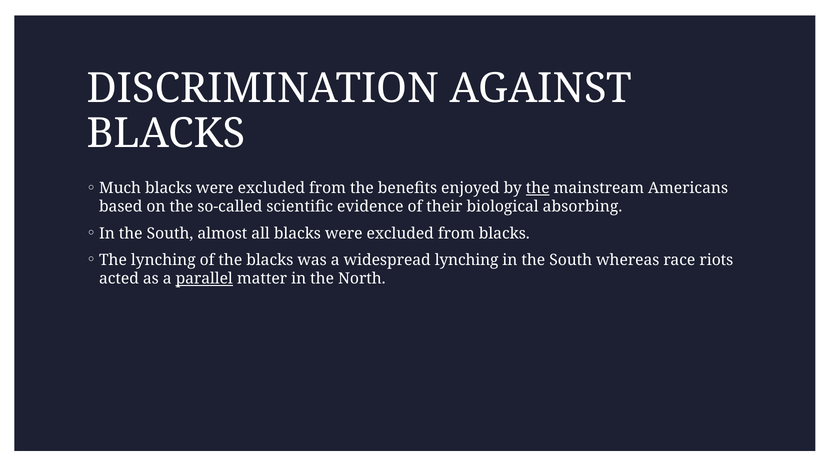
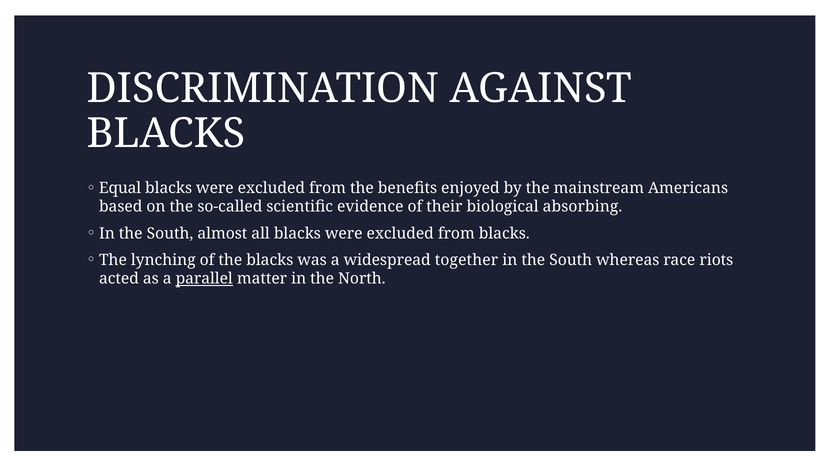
Much: Much -> Equal (120, 188)
the underline: present -> none (538, 188)
widespread lynching: lynching -> together (466, 260)
